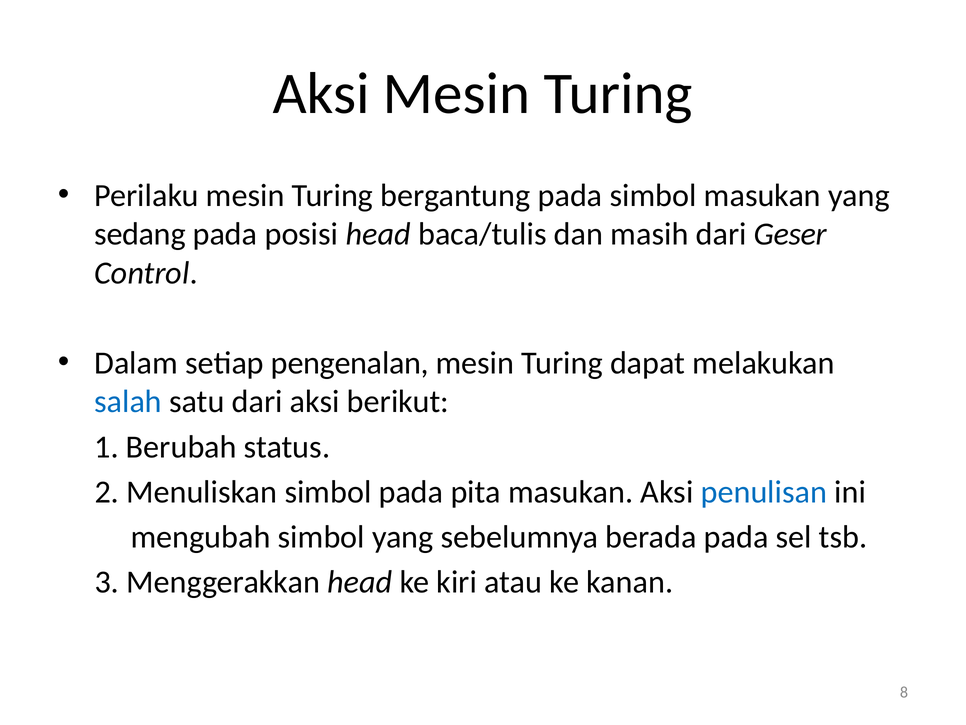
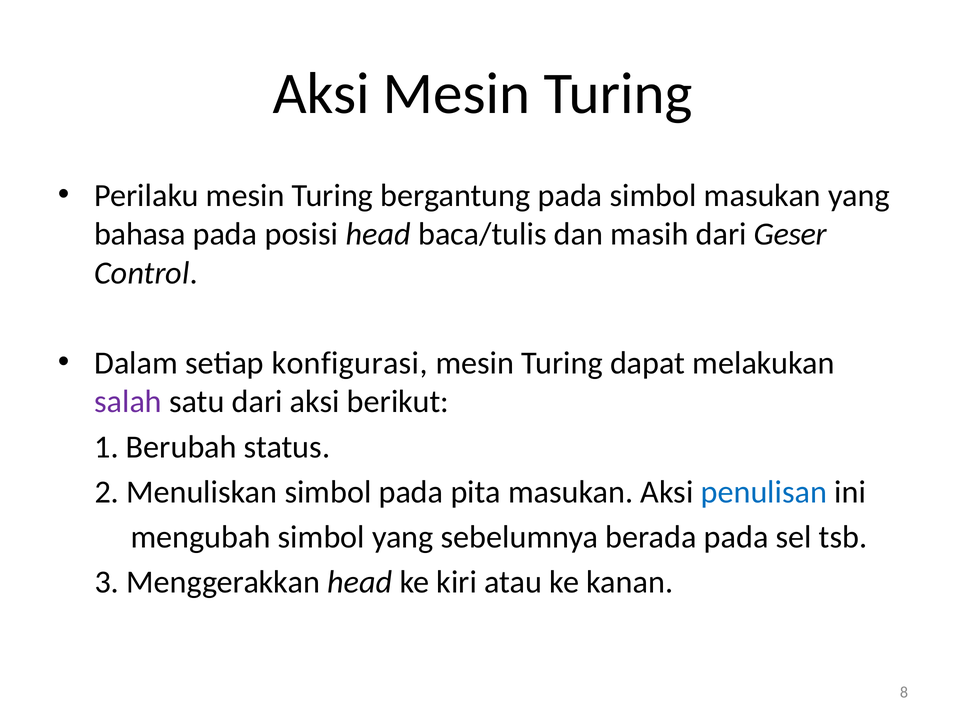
sedang: sedang -> bahasa (140, 234)
pengenalan: pengenalan -> konfigurasi (350, 363)
salah colour: blue -> purple (128, 402)
